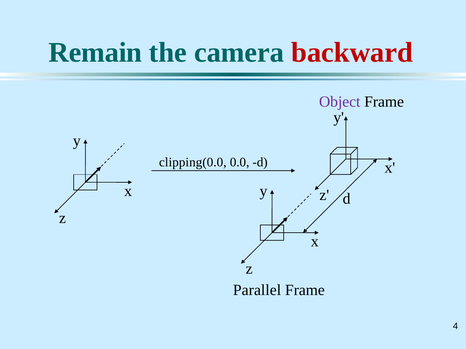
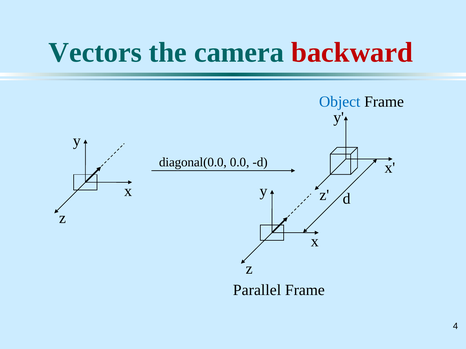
Remain: Remain -> Vectors (95, 53)
Object colour: purple -> blue (340, 102)
clipping(0.0: clipping(0.0 -> diagonal(0.0 (193, 162)
